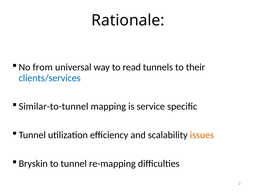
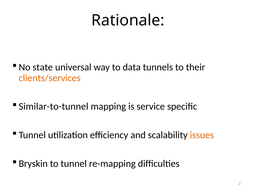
from: from -> state (43, 67)
read: read -> data (132, 67)
clients/services colour: blue -> orange (50, 78)
